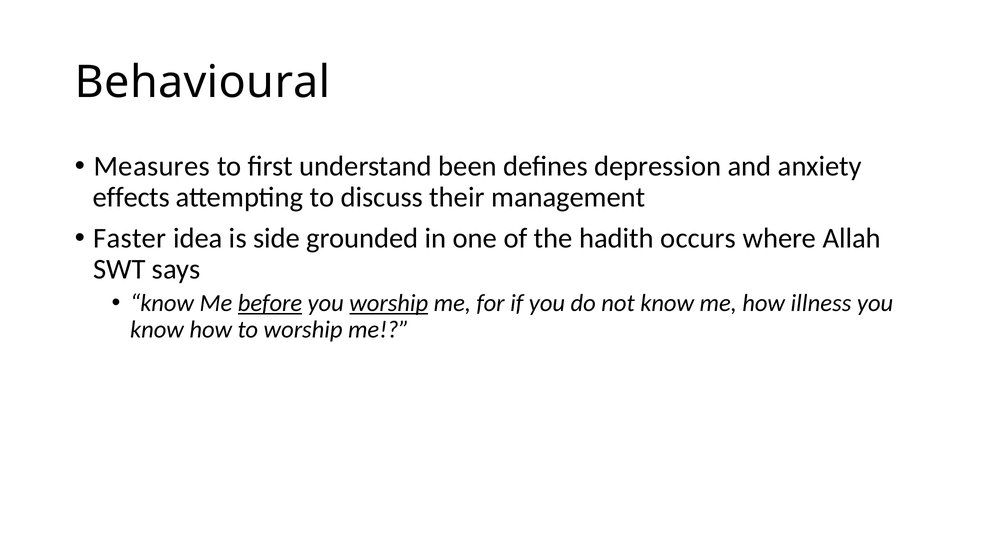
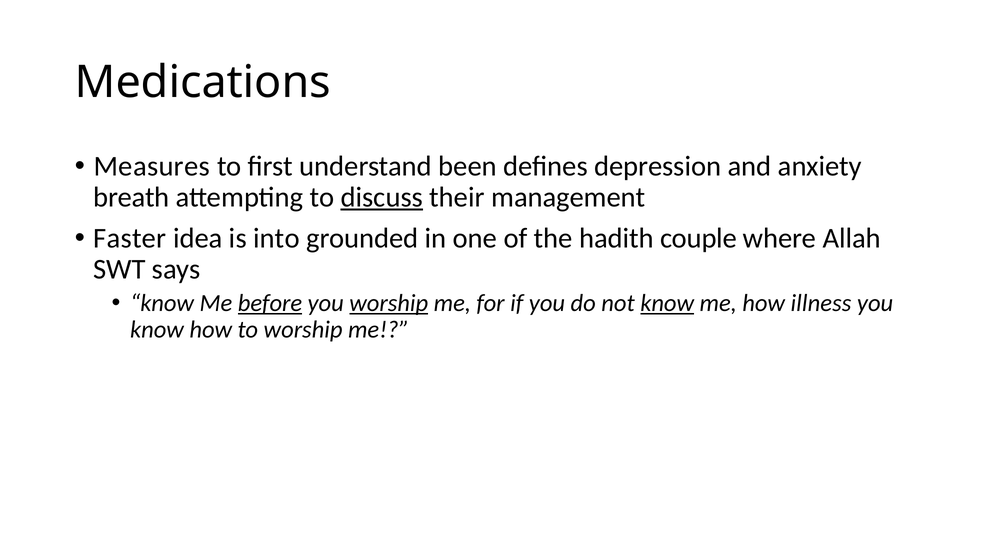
Behavioural: Behavioural -> Medications (203, 82)
effects: effects -> breath (131, 197)
discuss underline: none -> present (382, 197)
side: side -> into (276, 238)
occurs: occurs -> couple (698, 238)
know underline: none -> present (667, 303)
